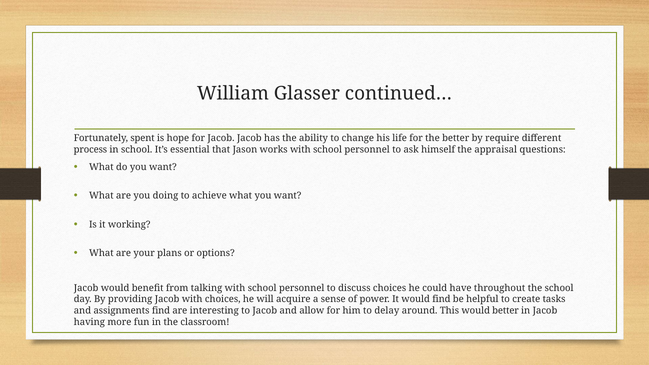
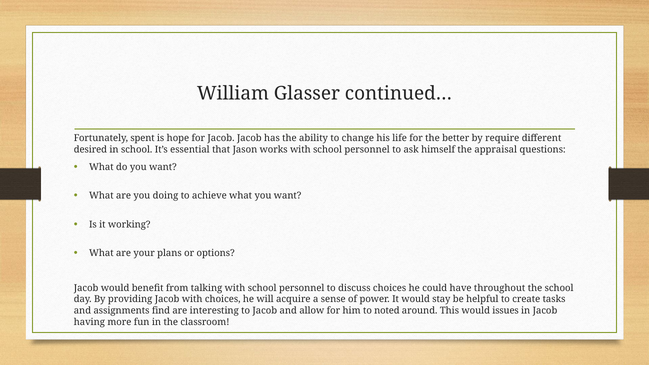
process: process -> desired (90, 150)
would find: find -> stay (441, 299)
delay: delay -> noted (387, 311)
would better: better -> issues (506, 311)
